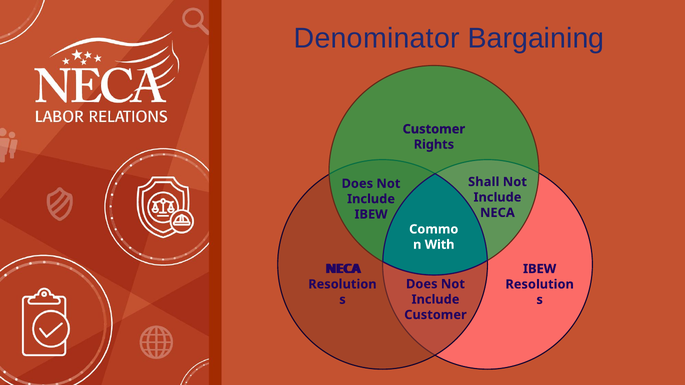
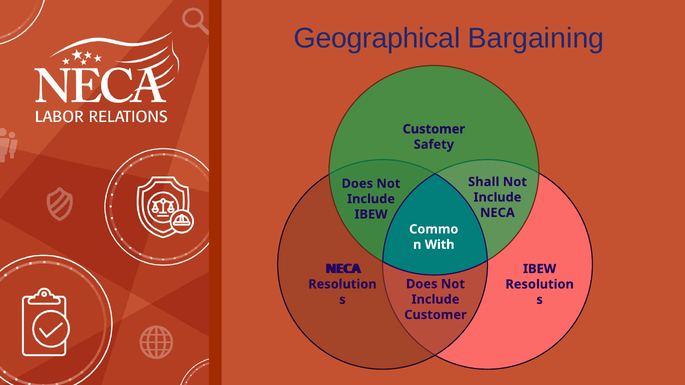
Denominator: Denominator -> Geographical (377, 38)
Rights: Rights -> Safety (434, 145)
